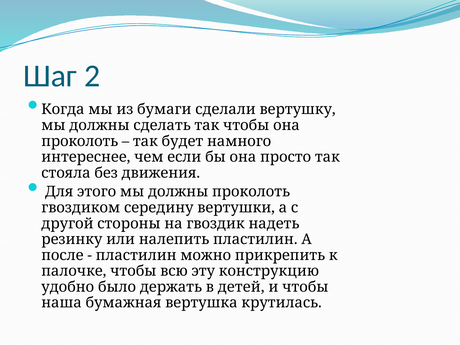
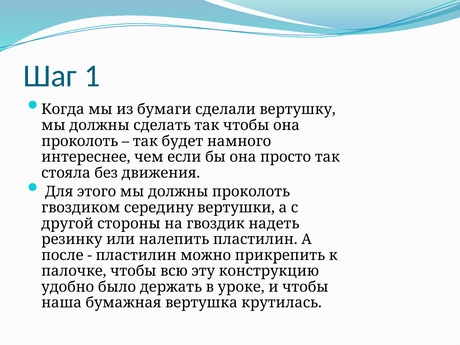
2: 2 -> 1 (92, 76)
детей: детей -> уроке (241, 287)
